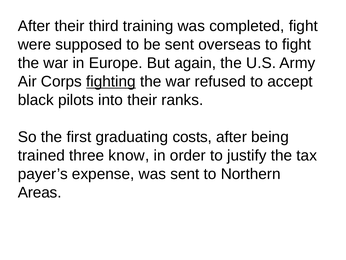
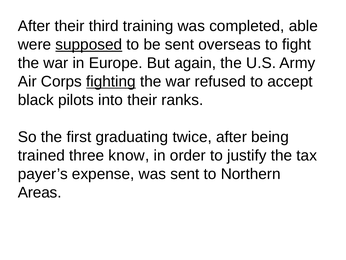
completed fight: fight -> able (303, 26)
supposed underline: none -> present (89, 44)
costs: costs -> twice (192, 137)
